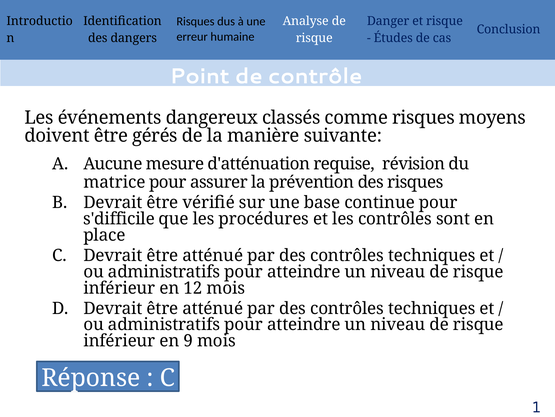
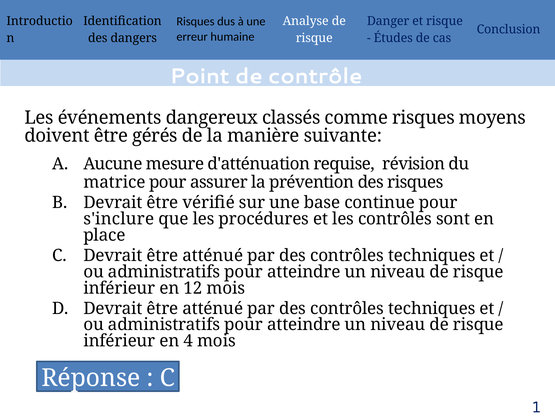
s'difficile: s'difficile -> s'inclure (119, 218)
9: 9 -> 4 (188, 340)
